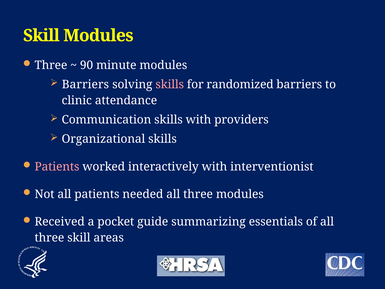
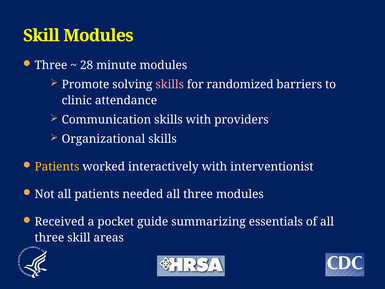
90: 90 -> 28 (87, 65)
Barriers: Barriers -> Promote (85, 84)
Patients colour: pink -> yellow (57, 167)
